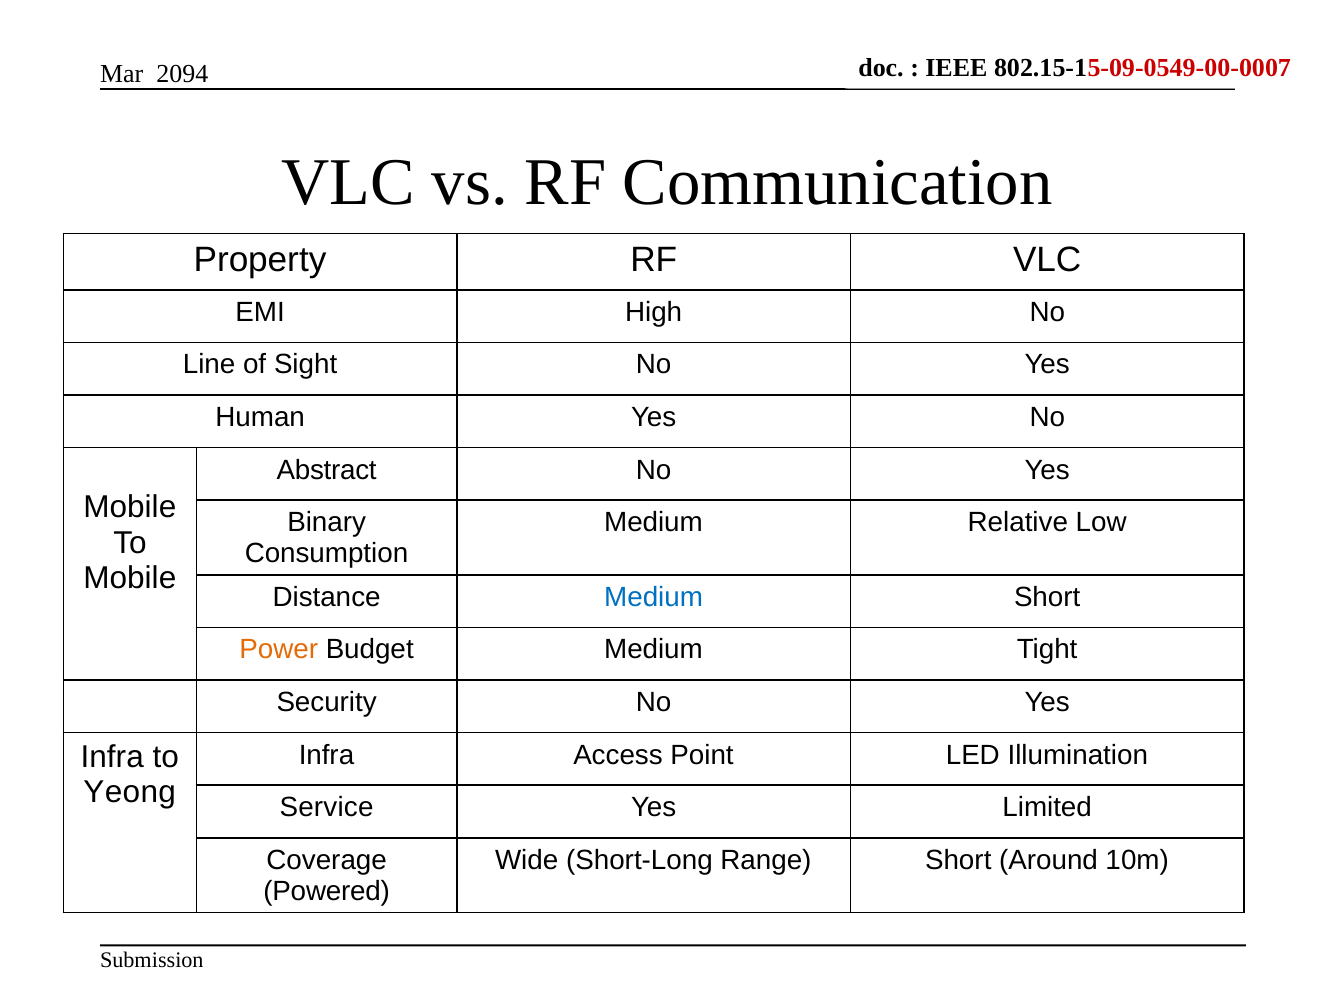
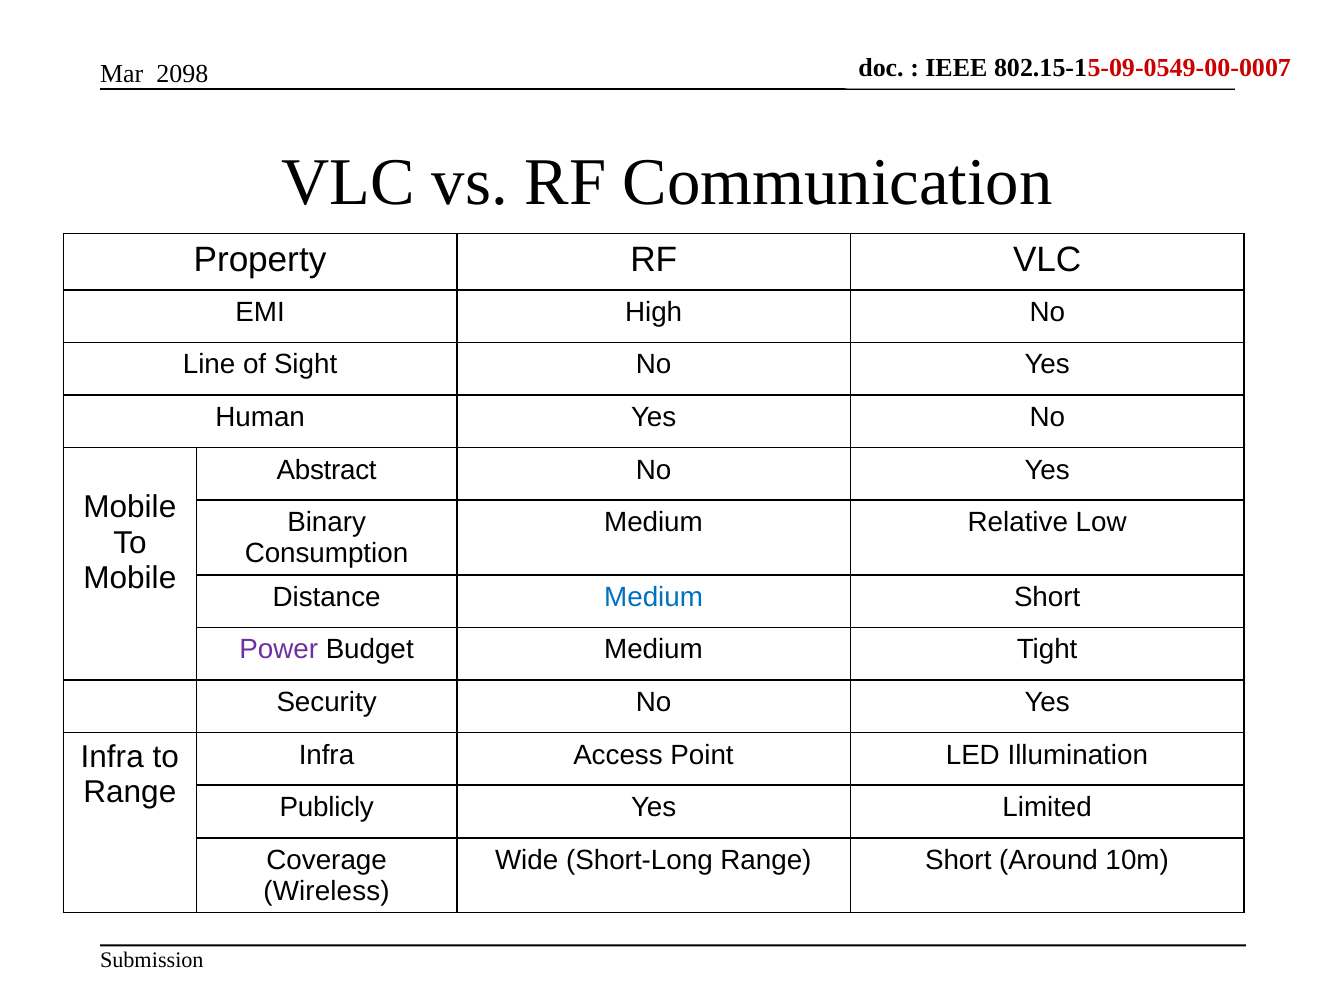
2094: 2094 -> 2098 (182, 74)
Power colour: orange -> purple (279, 650)
Yeong: Yeong -> Range (130, 793)
Service: Service -> Publicly (327, 808)
Powered: Powered -> Wireless (327, 891)
